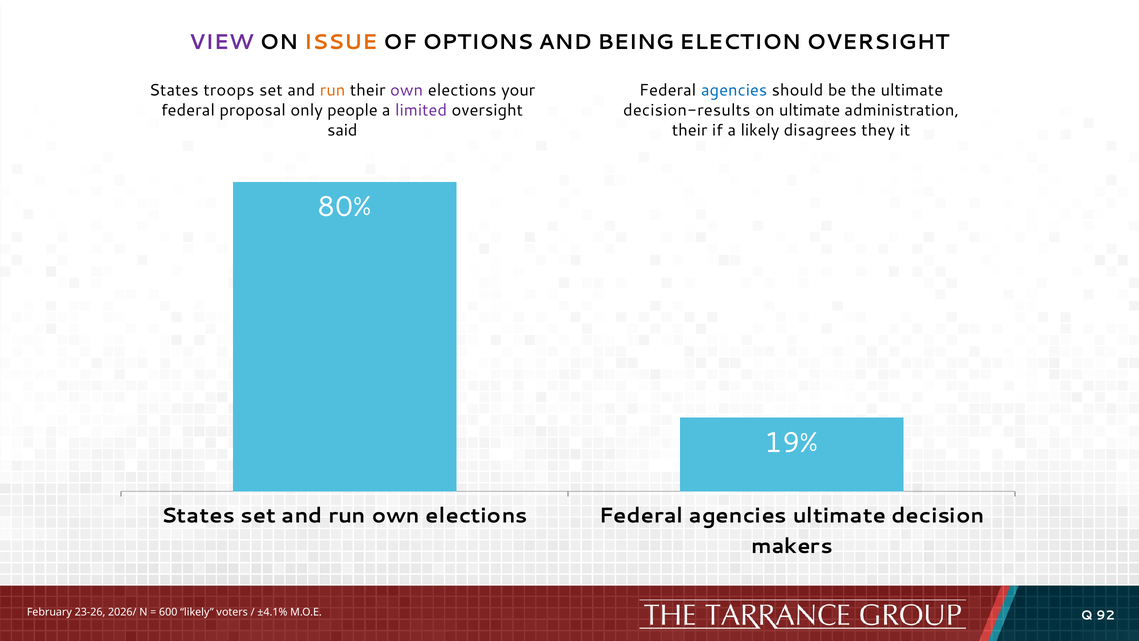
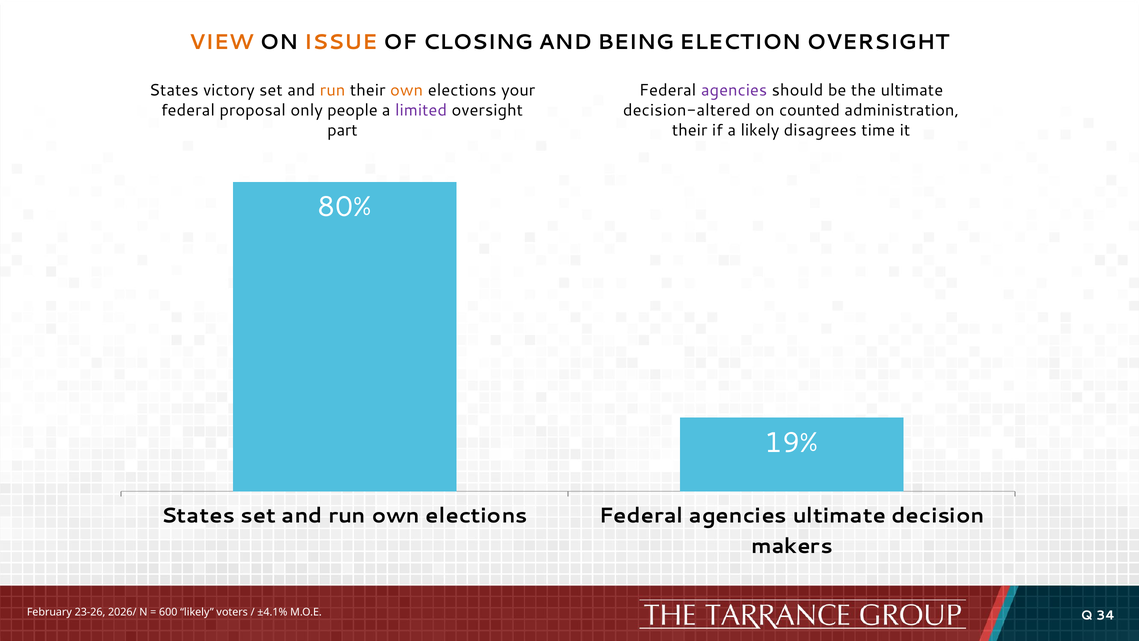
VIEW colour: purple -> orange (222, 42)
OPTIONS: OPTIONS -> CLOSING (478, 42)
troops: troops -> victory (229, 90)
own colour: purple -> orange (407, 90)
agencies colour: blue -> purple (734, 90)
decision-results: decision-results -> decision-altered (687, 110)
on ultimate: ultimate -> counted (810, 110)
said: said -> part (342, 130)
they: they -> time (878, 130)
92: 92 -> 34 (1106, 615)
